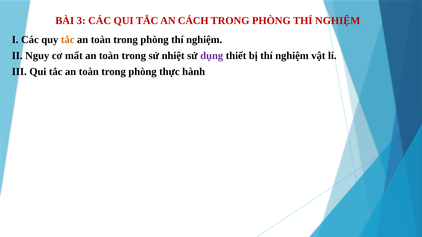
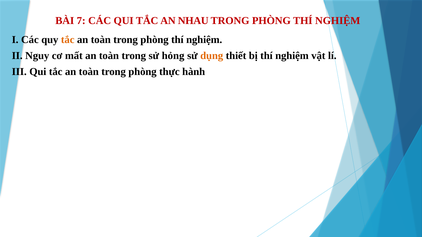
3: 3 -> 7 (81, 21)
CÁCH: CÁCH -> NHAU (193, 21)
nhiệt: nhiệt -> hỏng (173, 56)
dụng colour: purple -> orange (212, 56)
